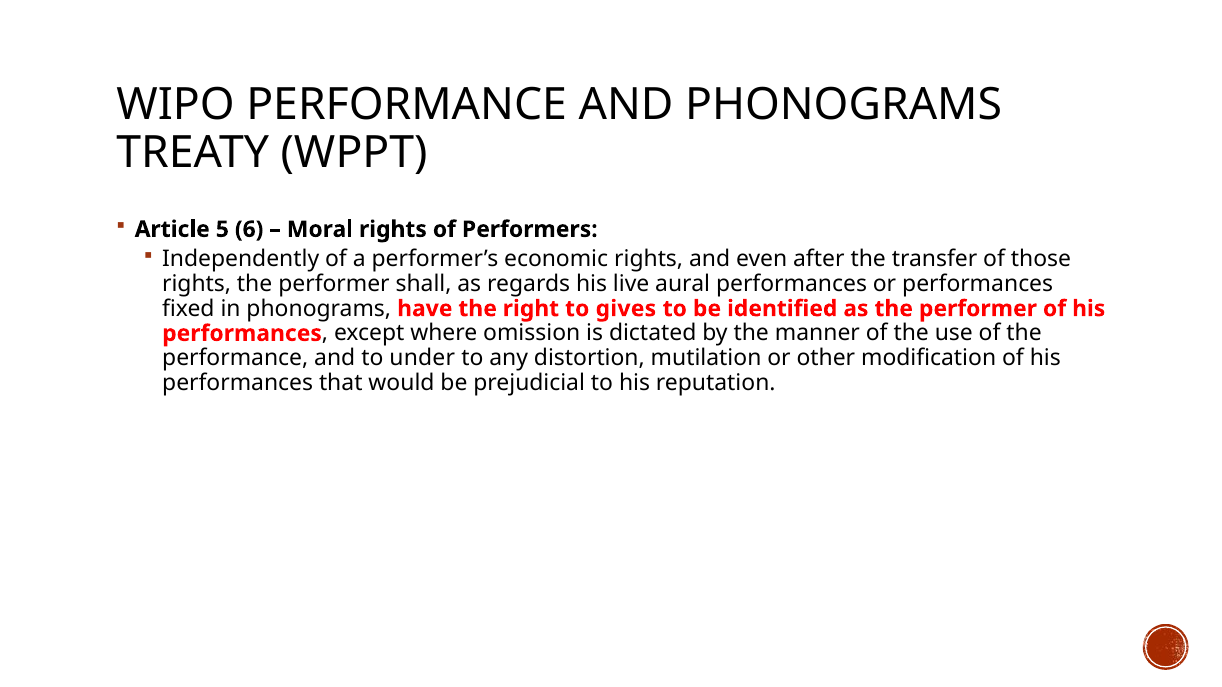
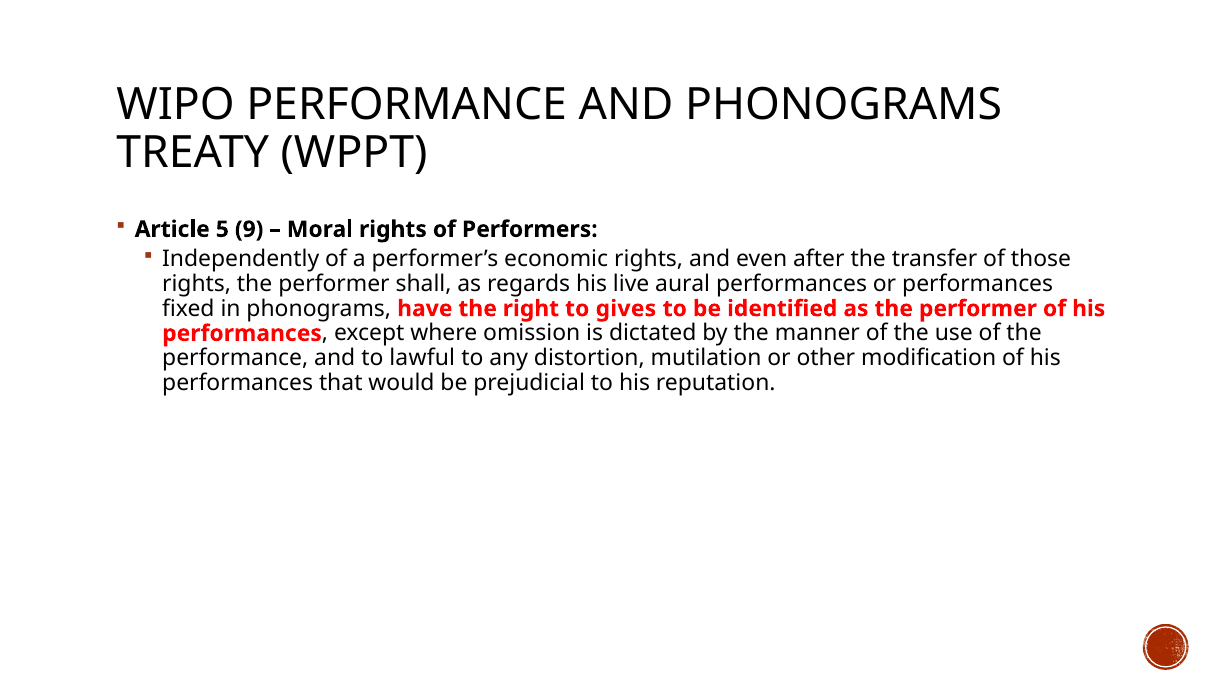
6: 6 -> 9 (249, 229)
under: under -> lawful (422, 358)
